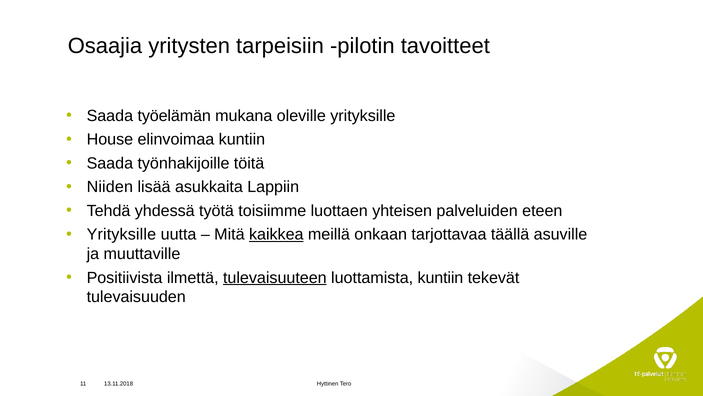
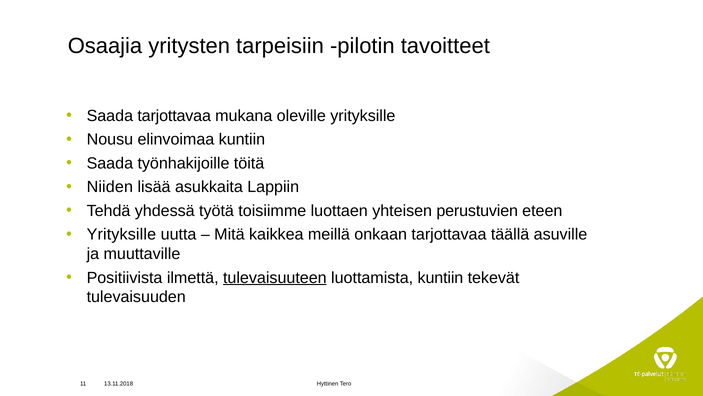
Saada työelämän: työelämän -> tarjottavaa (174, 116)
House: House -> Nousu (110, 139)
palveluiden: palveluiden -> perustuvien (477, 211)
kaikkea underline: present -> none (276, 234)
